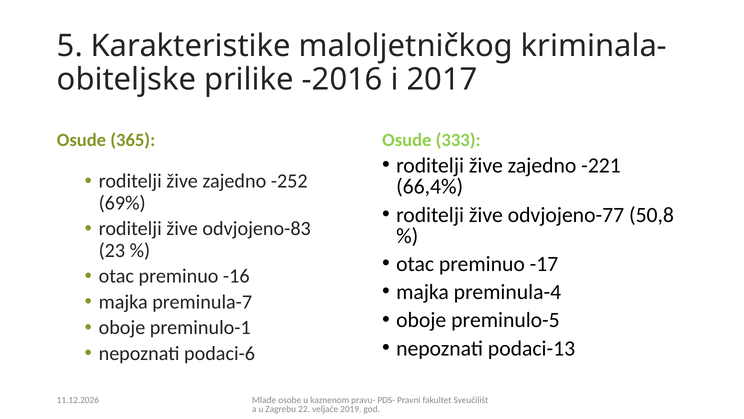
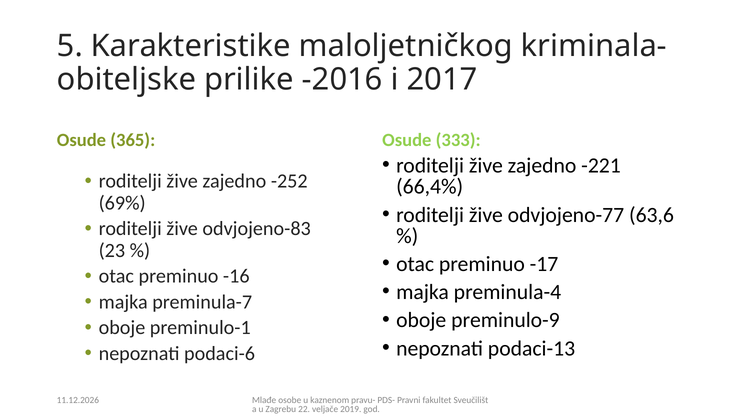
50,8: 50,8 -> 63,6 (652, 215)
preminulo-5: preminulo-5 -> preminulo-9 (505, 320)
